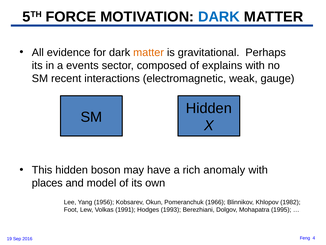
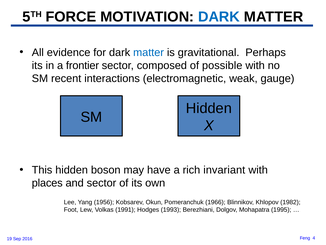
matter colour: orange -> blue (149, 52)
events: events -> frontier (83, 65)
explains: explains -> possible (222, 65)
anomaly: anomaly -> invariant (224, 170)
and model: model -> sector (101, 183)
